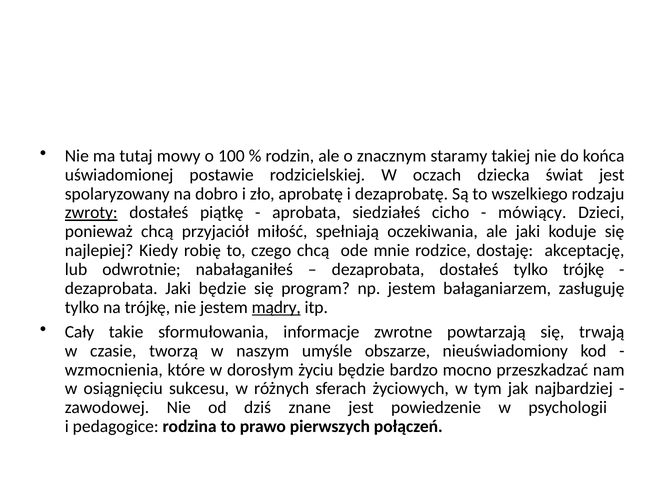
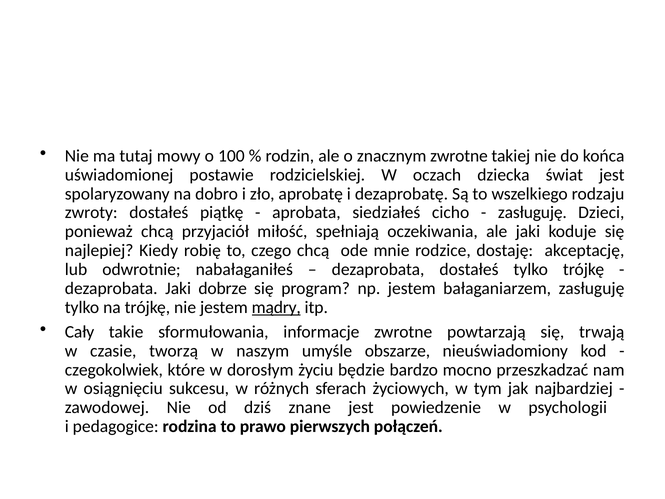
znacznym staramy: staramy -> zwrotne (459, 156)
zwroty underline: present -> none (91, 213)
mówiący: mówiący -> zasługuję (532, 213)
Jaki będzie: będzie -> dobrze (223, 288)
wzmocnienia: wzmocnienia -> czegokolwiek (114, 370)
